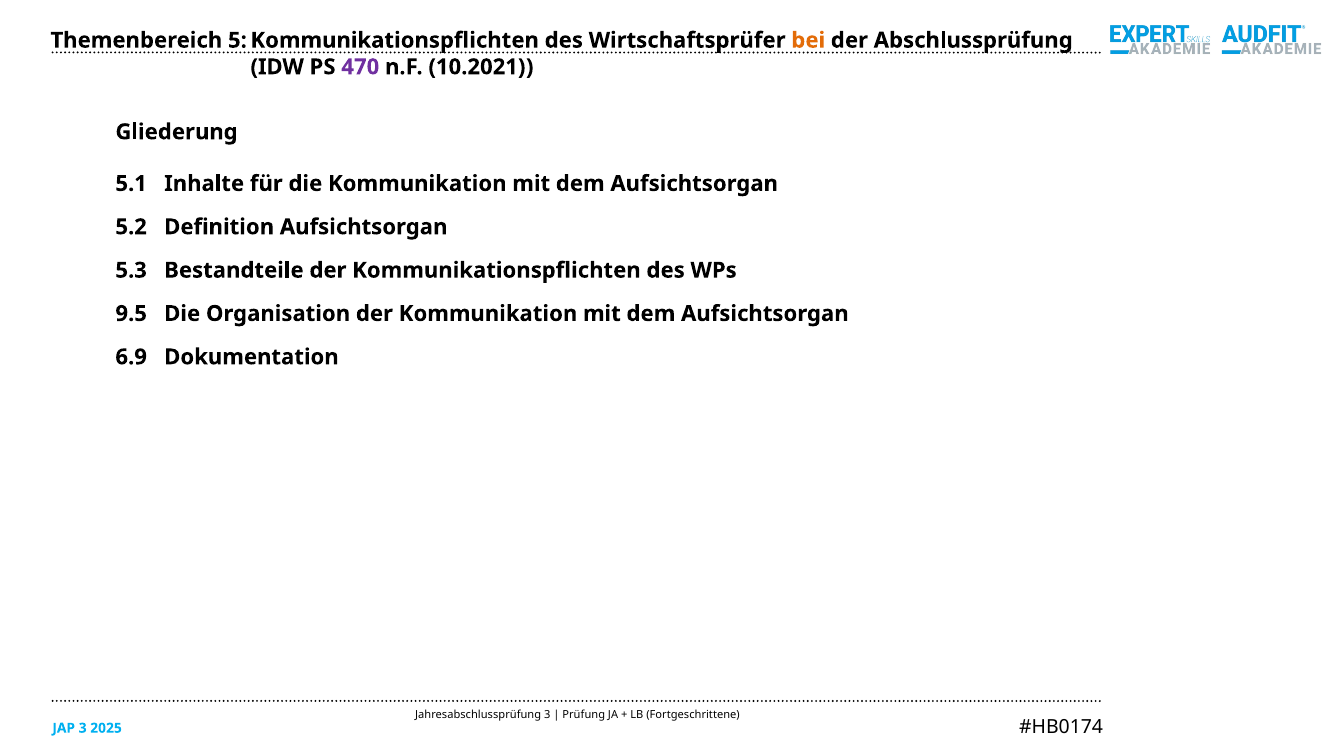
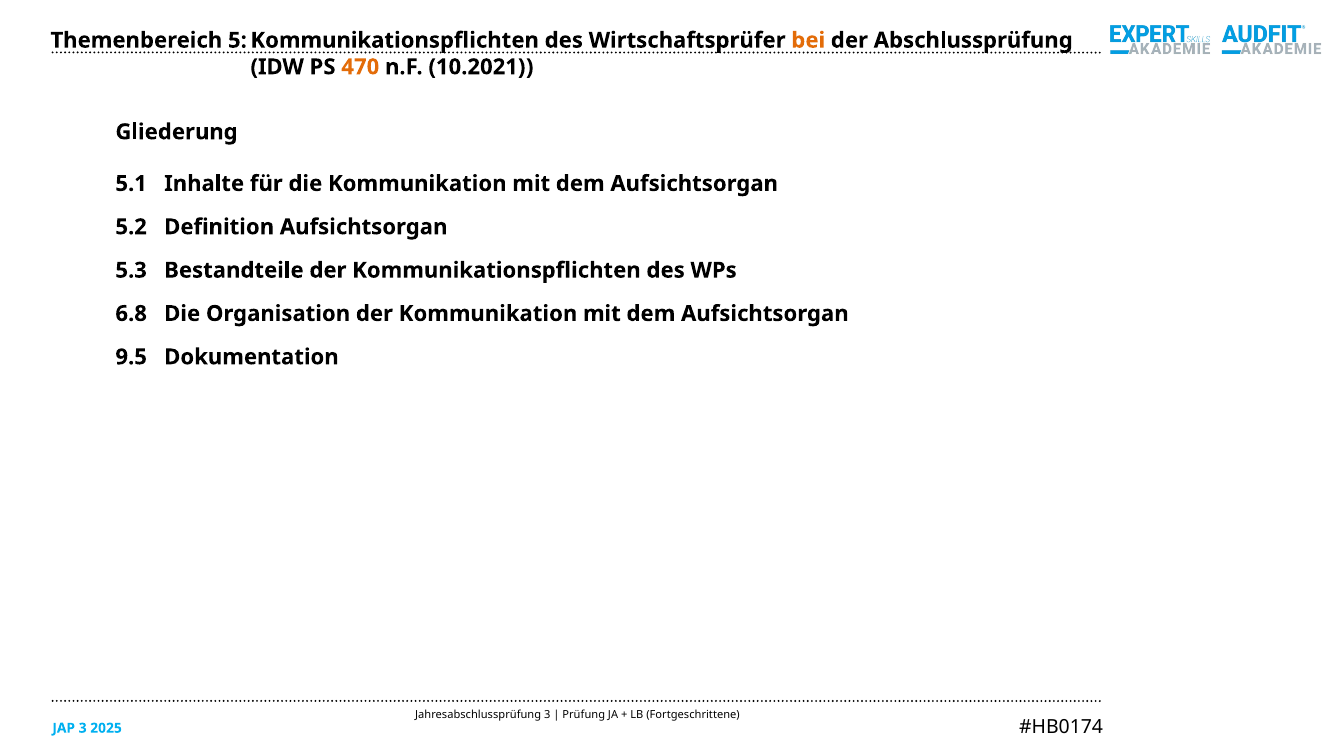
470 colour: purple -> orange (360, 67)
9.5: 9.5 -> 6.8 (131, 314)
6.9: 6.9 -> 9.5 (131, 357)
